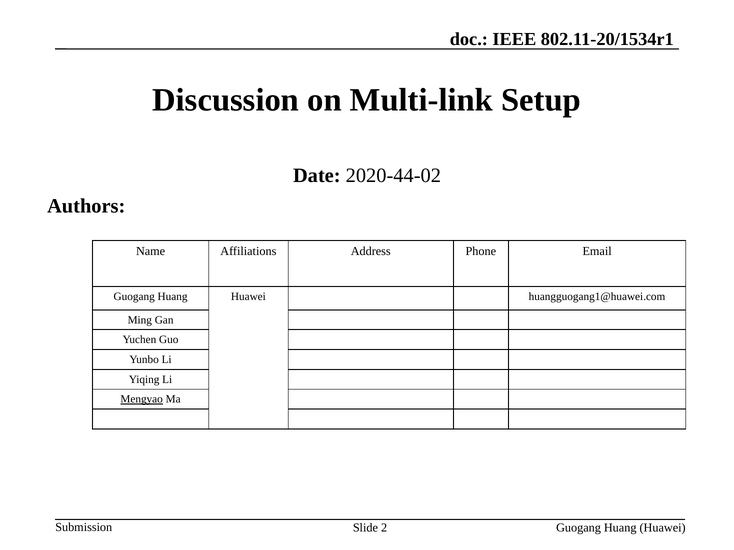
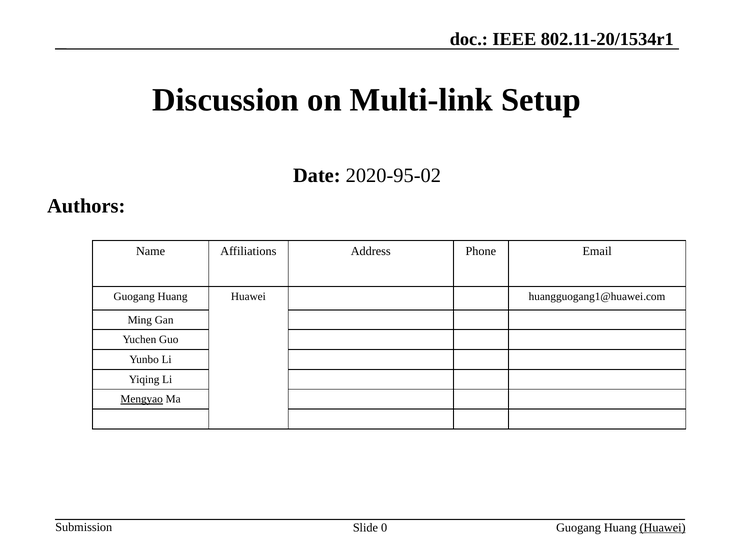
2020-44-02: 2020-44-02 -> 2020-95-02 (393, 176)
2: 2 -> 0 (384, 528)
Huawei underline: none -> present (663, 528)
